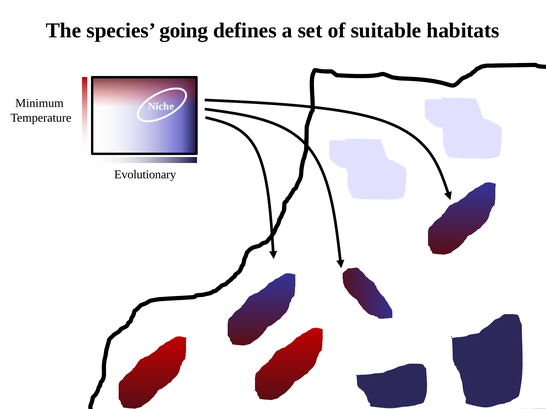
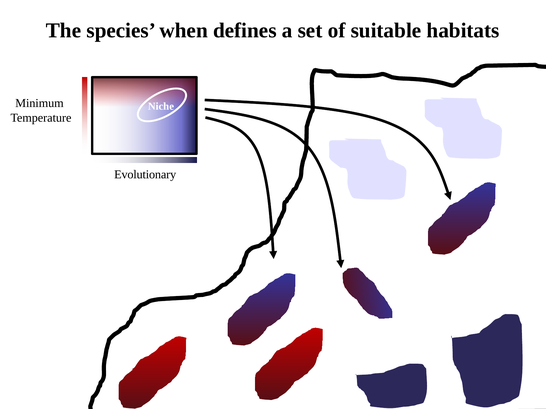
going: going -> when (184, 31)
